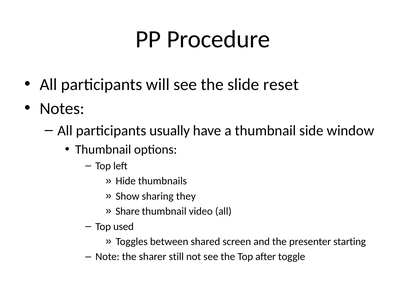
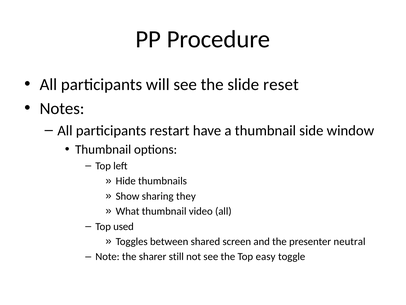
usually: usually -> restart (170, 130)
Share: Share -> What (128, 211)
starting: starting -> neutral (350, 241)
after: after -> easy (266, 256)
